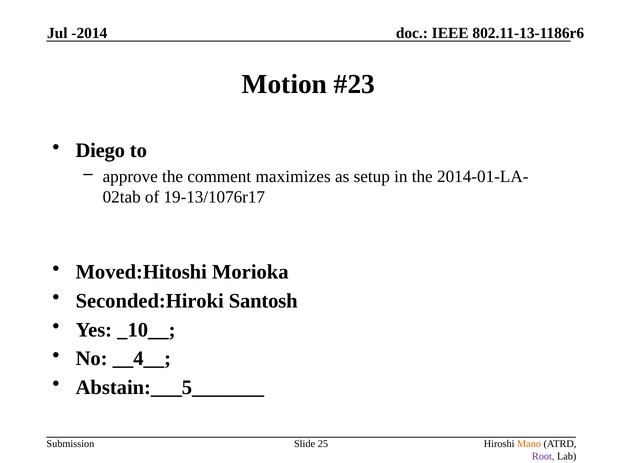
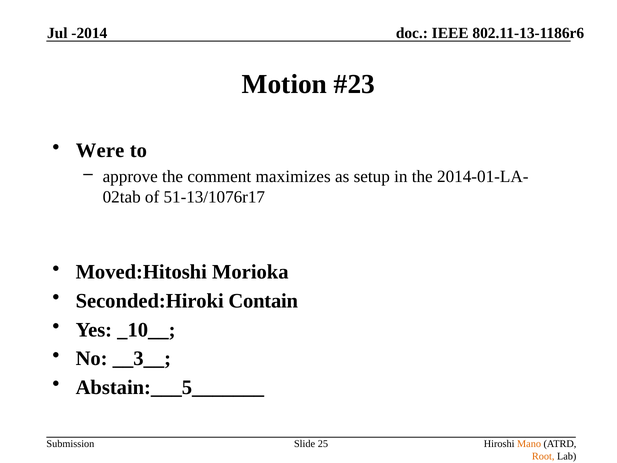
Diego: Diego -> Were (100, 151)
19-13/1076r17: 19-13/1076r17 -> 51-13/1076r17 (214, 197)
Santosh: Santosh -> Contain (263, 301)
__4__: __4__ -> __3__ (142, 358)
Root colour: purple -> orange (543, 456)
